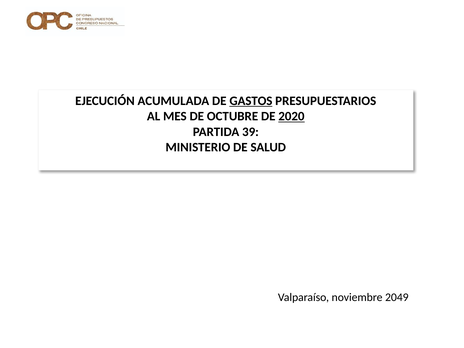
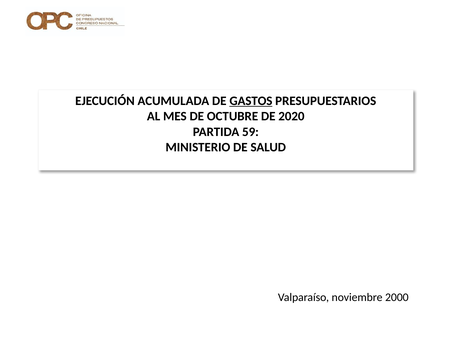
2020 underline: present -> none (291, 116)
39: 39 -> 59 (250, 132)
2049: 2049 -> 2000 (397, 297)
